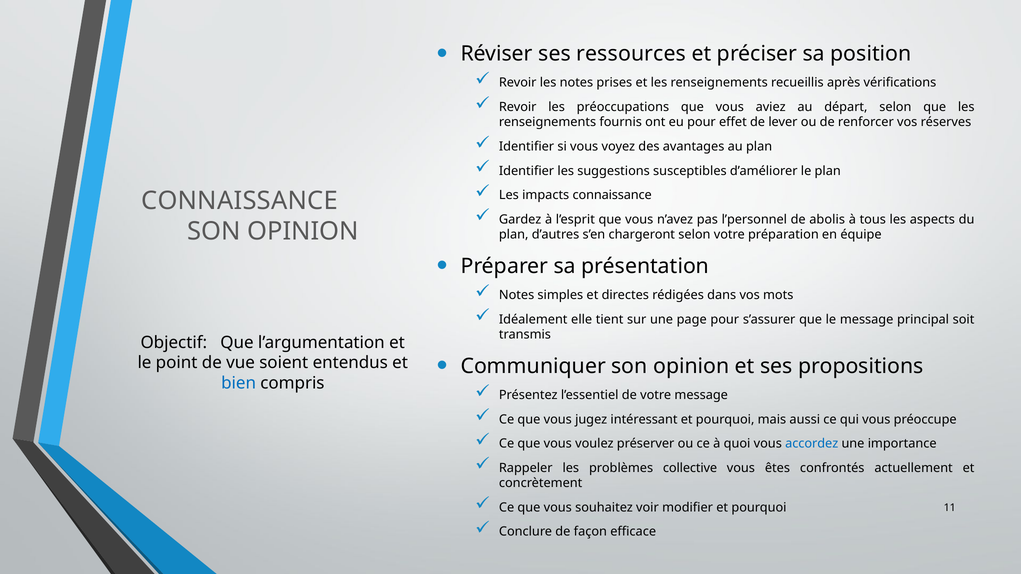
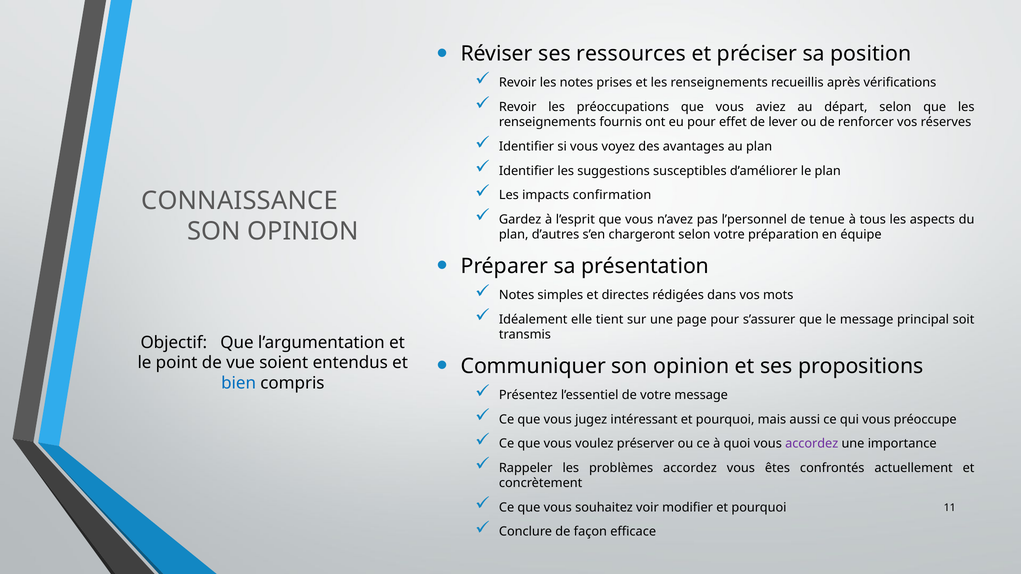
impacts connaissance: connaissance -> confirmation (612, 195)
abolis: abolis -> tenue (827, 219)
accordez colour: blue -> purple (812, 444)
problèmes collective: collective -> accordez (690, 468)
